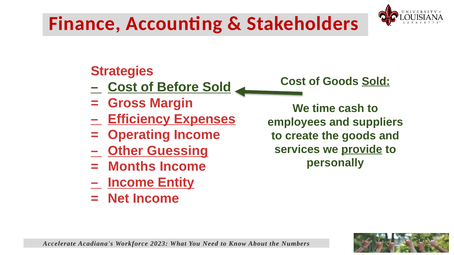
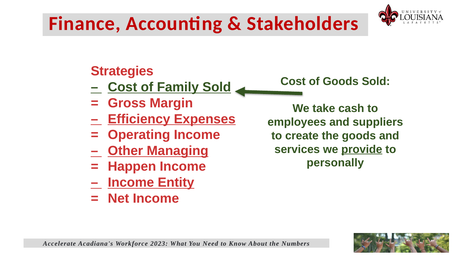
Sold underline: present -> none (376, 81)
Before: Before -> Family (178, 87)
time: time -> take (324, 109)
Guessing: Guessing -> Managing (178, 151)
Months: Months -> Happen (132, 167)
